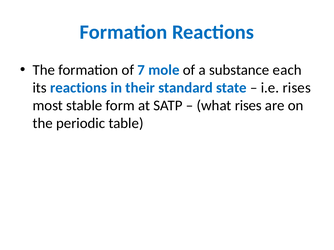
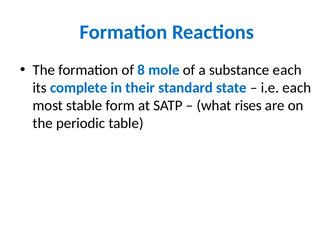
7: 7 -> 8 (141, 70)
its reactions: reactions -> complete (79, 88)
i.e rises: rises -> each (297, 88)
